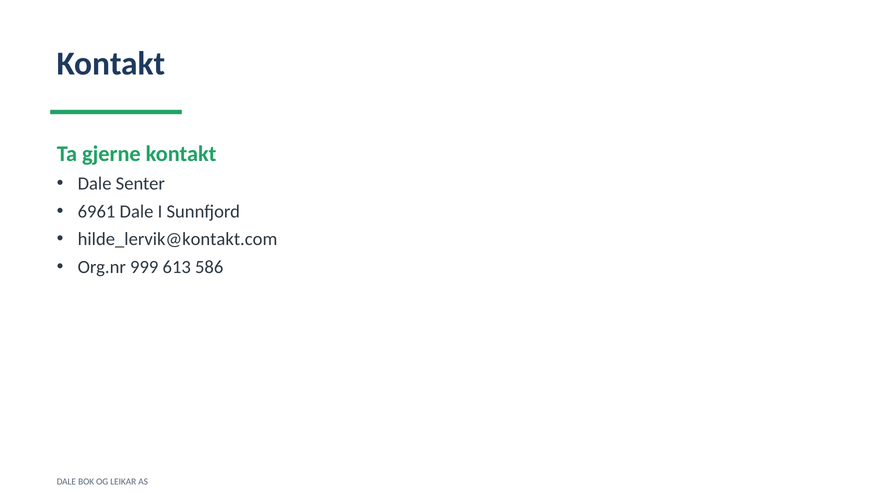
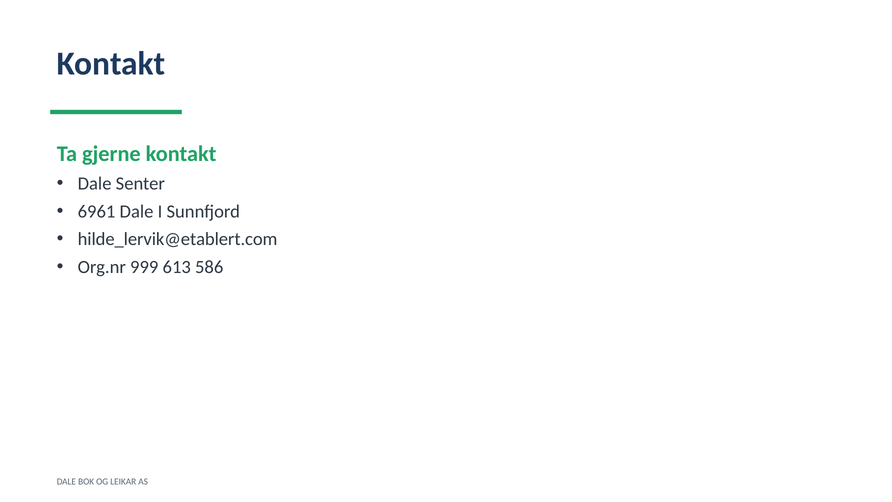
hilde_lervik@kontakt.com: hilde_lervik@kontakt.com -> hilde_lervik@etablert.com (178, 239)
